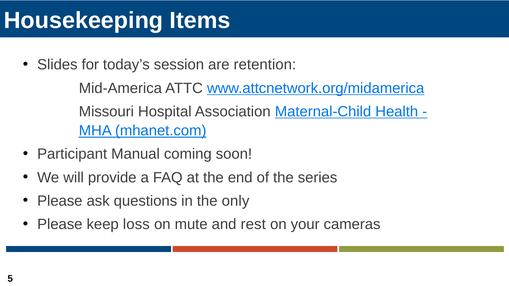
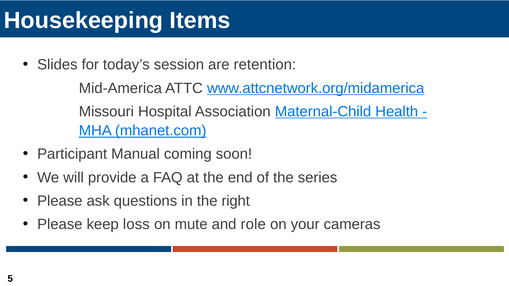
only: only -> right (236, 201)
rest: rest -> role (253, 225)
